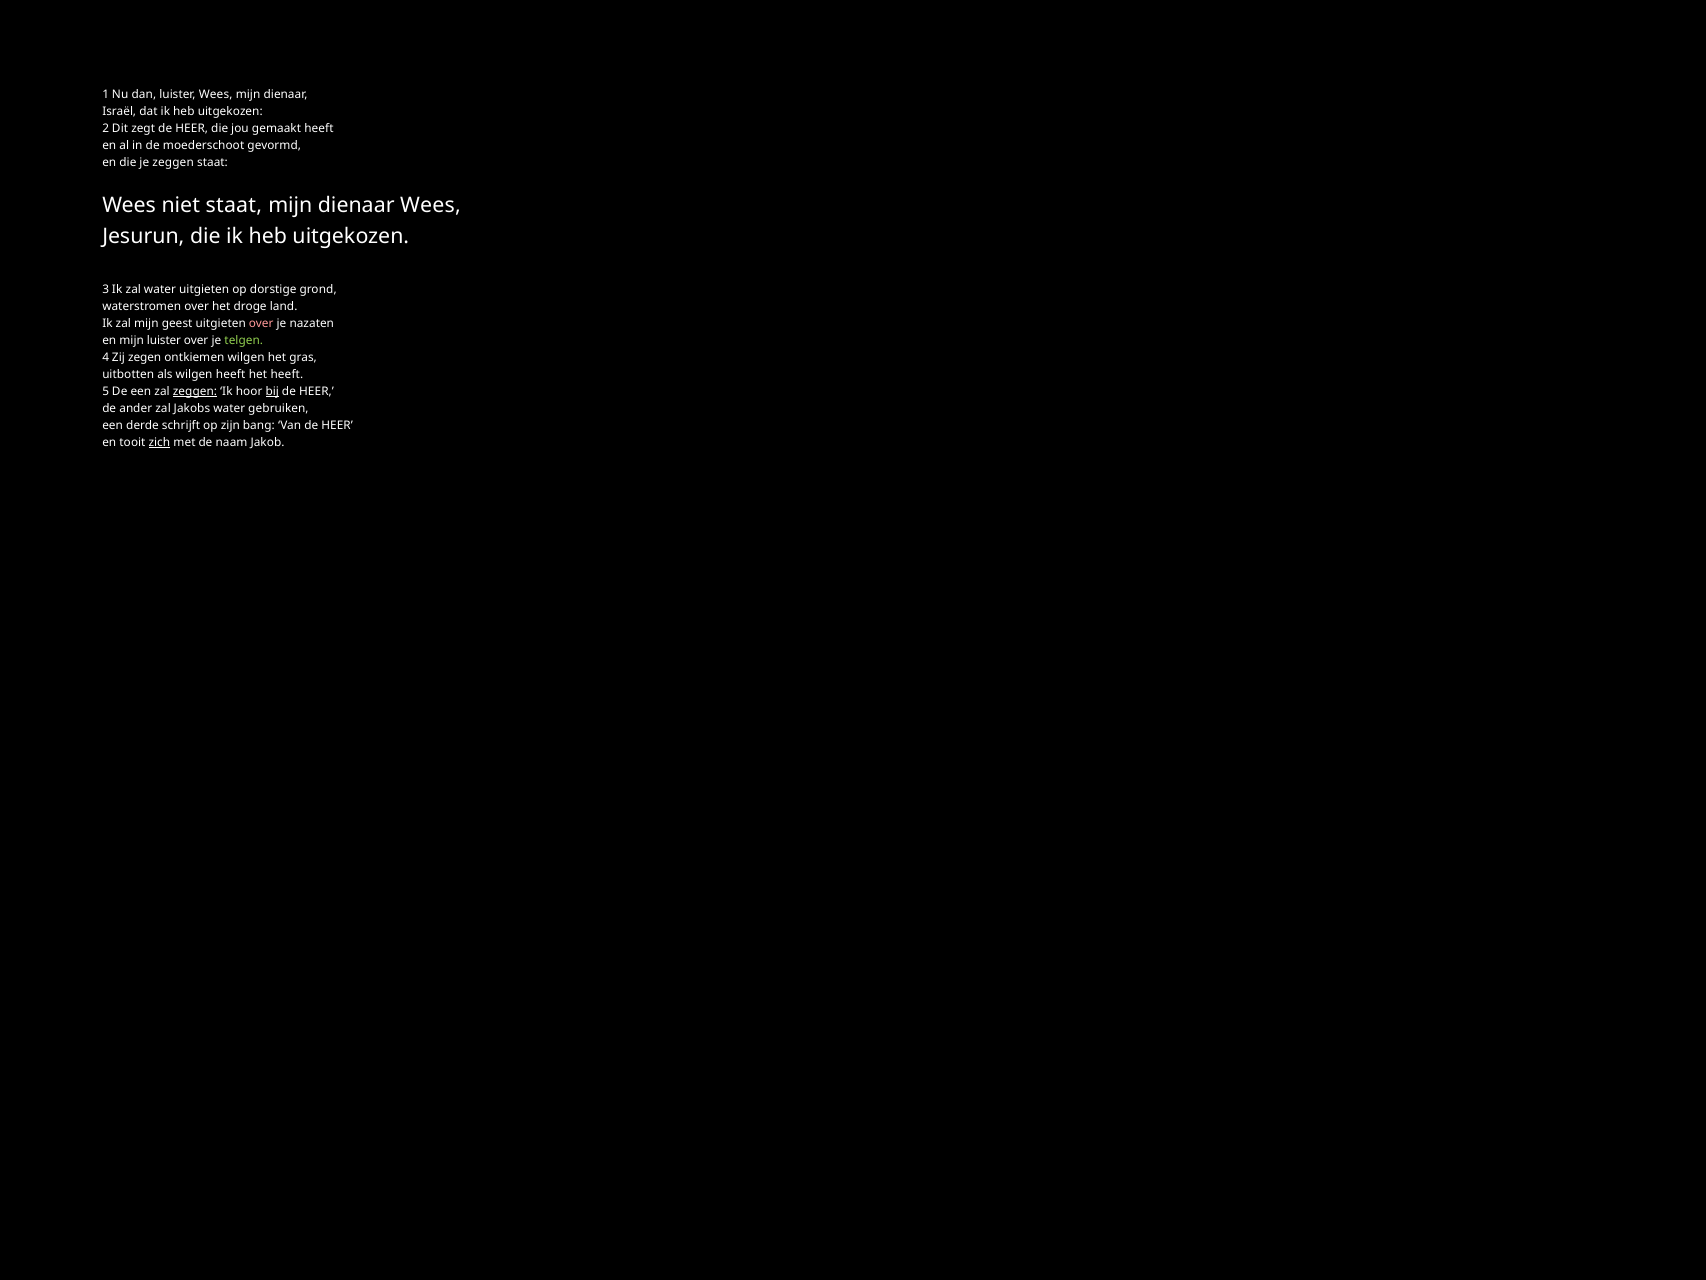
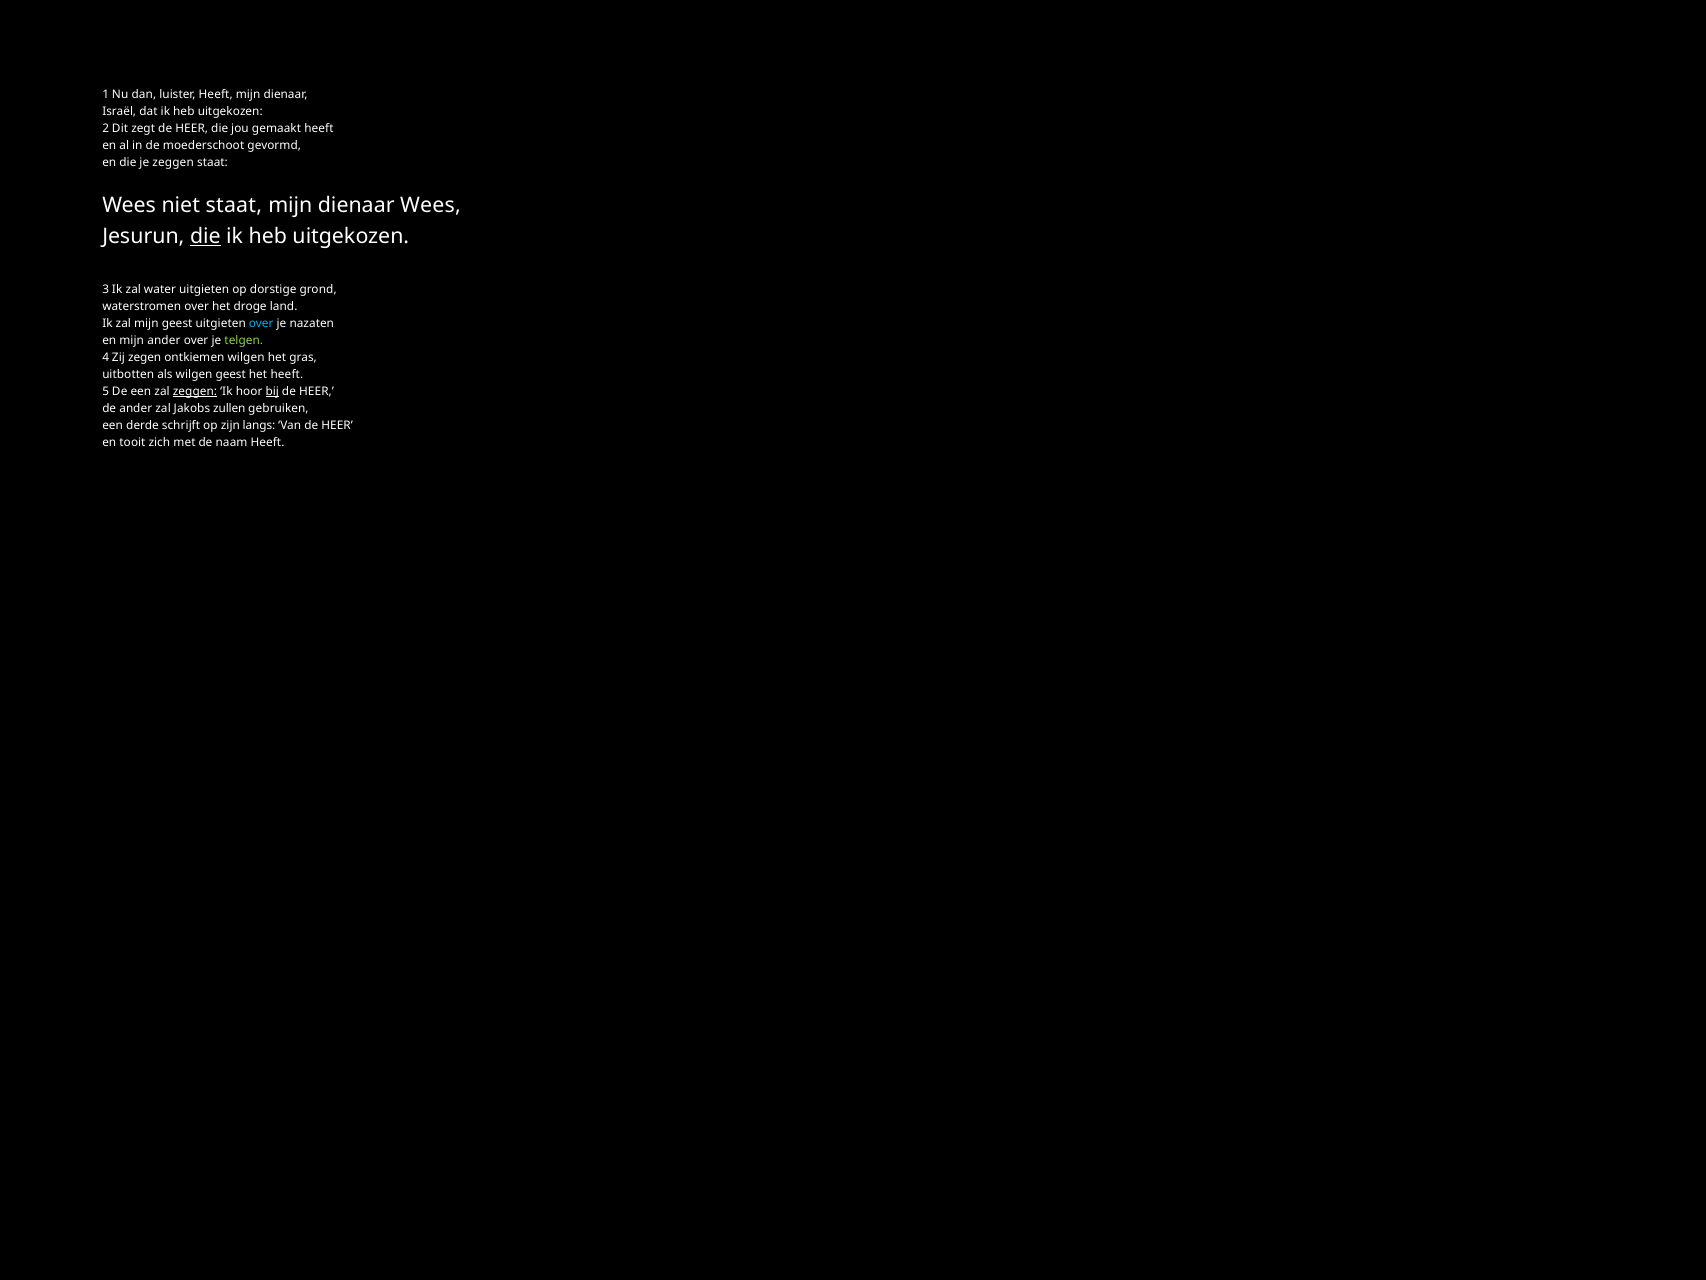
luister Wees: Wees -> Heeft (216, 95)
die underline: none -> present (205, 236)
over colour: pink -> light blue (261, 323)
mijn luister: luister -> ander (164, 340)
wilgen heeft: heeft -> geest (231, 374)
Jakobs water: water -> zullen (229, 408)
bang: bang -> langs (259, 425)
zich underline: present -> none (159, 442)
naam Jakob: Jakob -> Heeft (267, 442)
